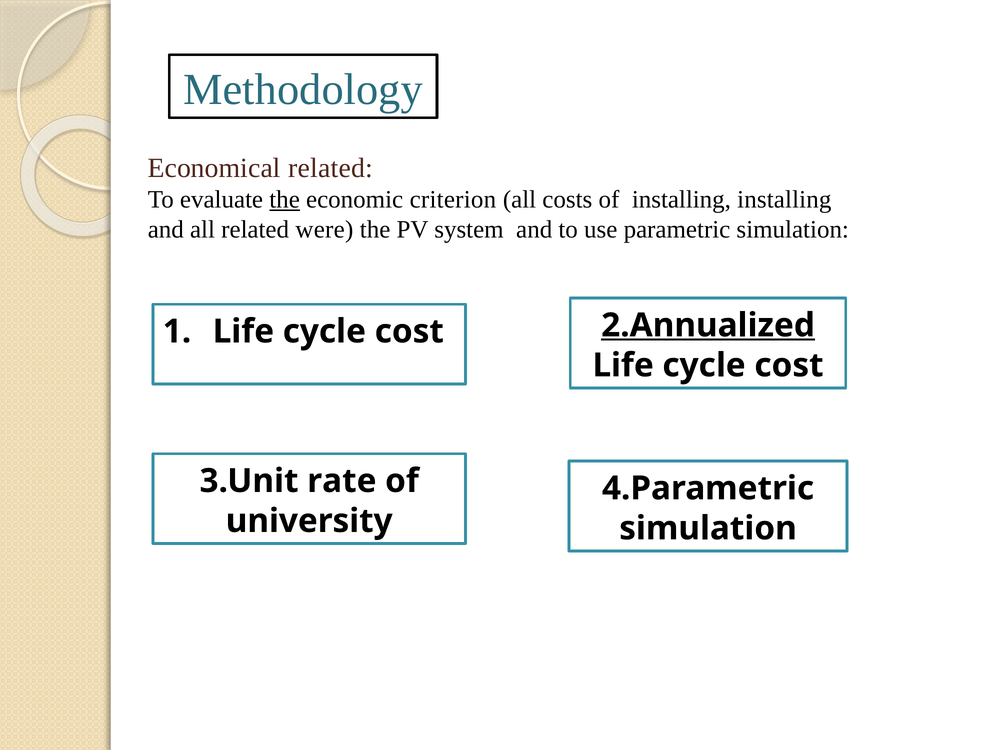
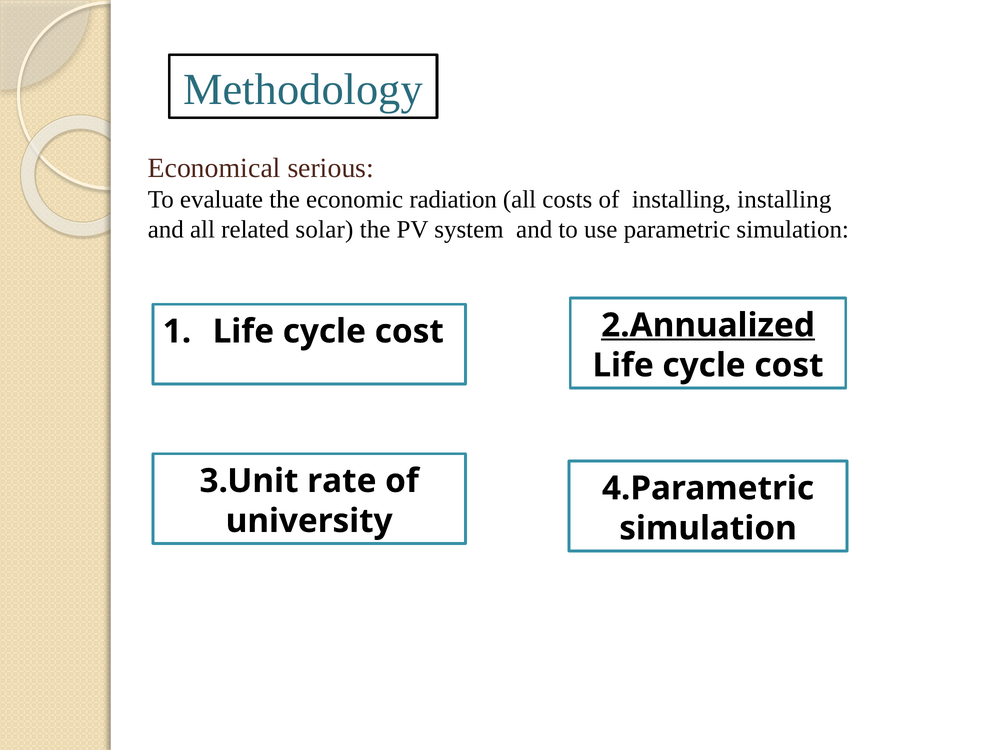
Economical related: related -> serious (331, 168)
the underline: present -> none (285, 200)
criterion: criterion -> radiation (453, 200)
were: were -> solar (324, 230)
